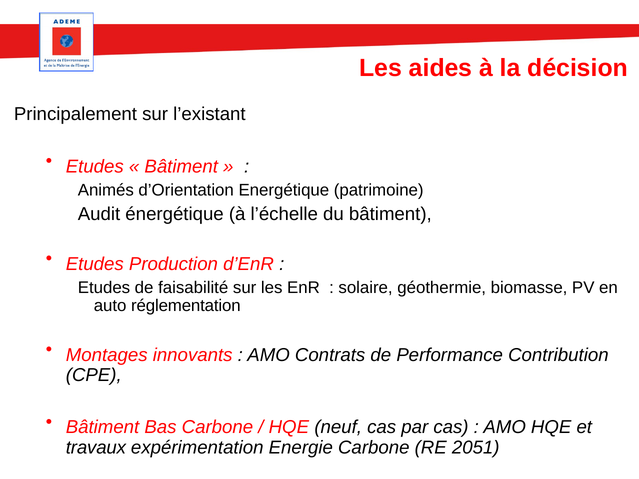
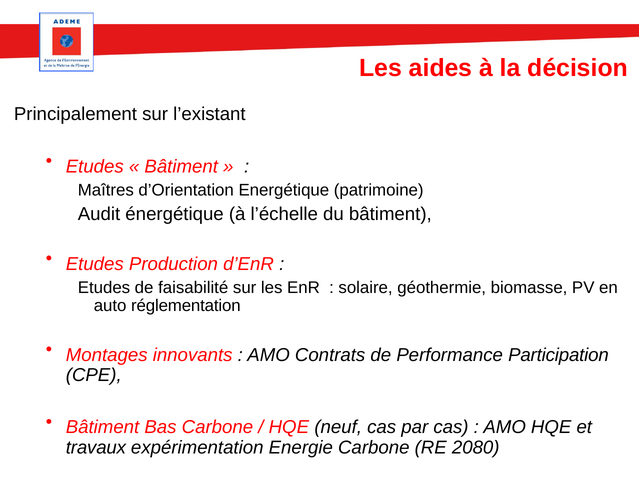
Animés: Animés -> Maîtres (106, 190)
Contribution: Contribution -> Participation (558, 355)
2051: 2051 -> 2080 (476, 448)
